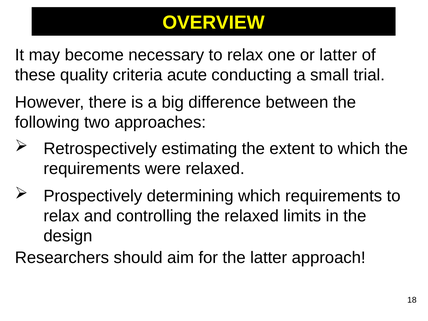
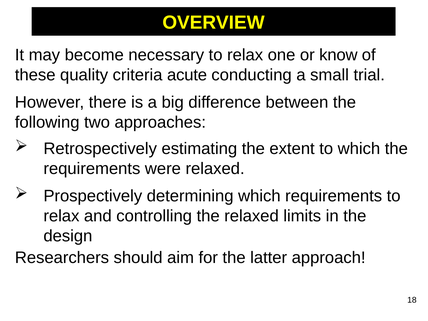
or latter: latter -> know (338, 55)
